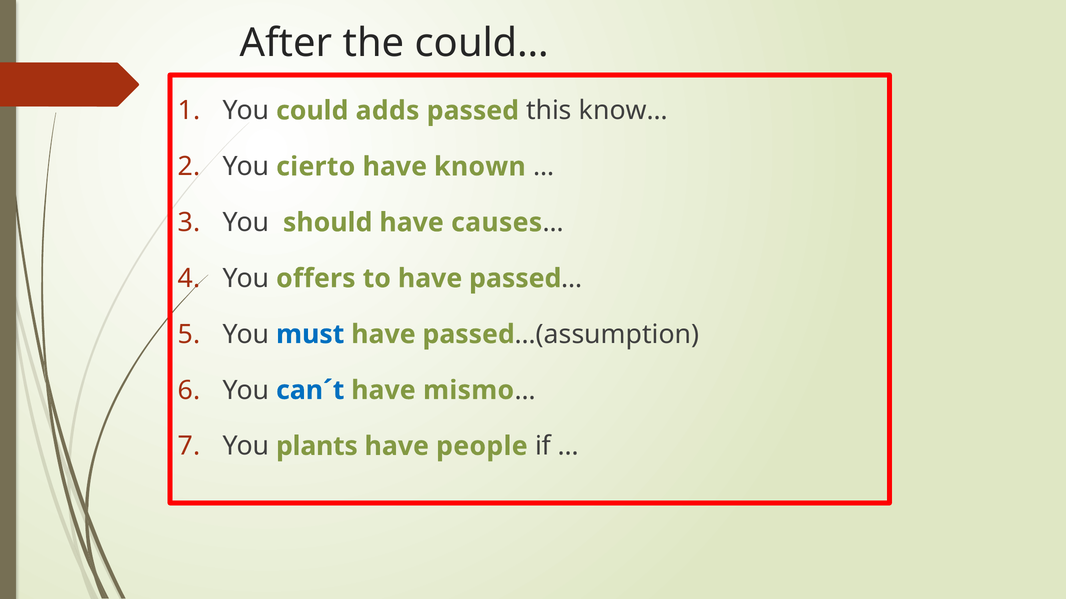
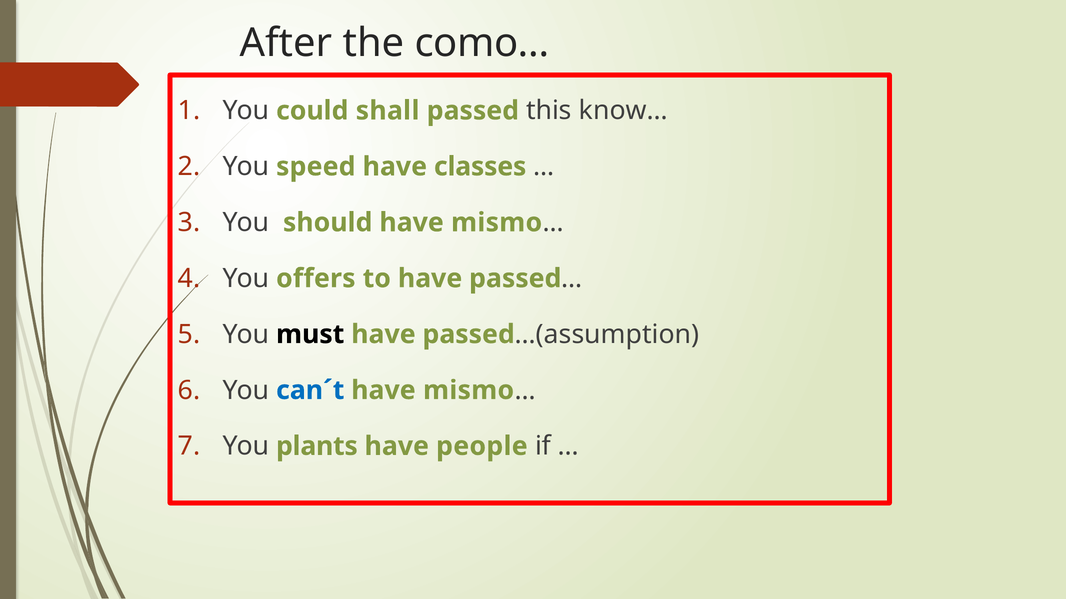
could…: could… -> como… (482, 43)
adds: adds -> shall (388, 111)
cierto: cierto -> speed (316, 167)
known: known -> classes (480, 167)
should have causes: causes -> mismo (497, 223)
must colour: blue -> black (310, 335)
